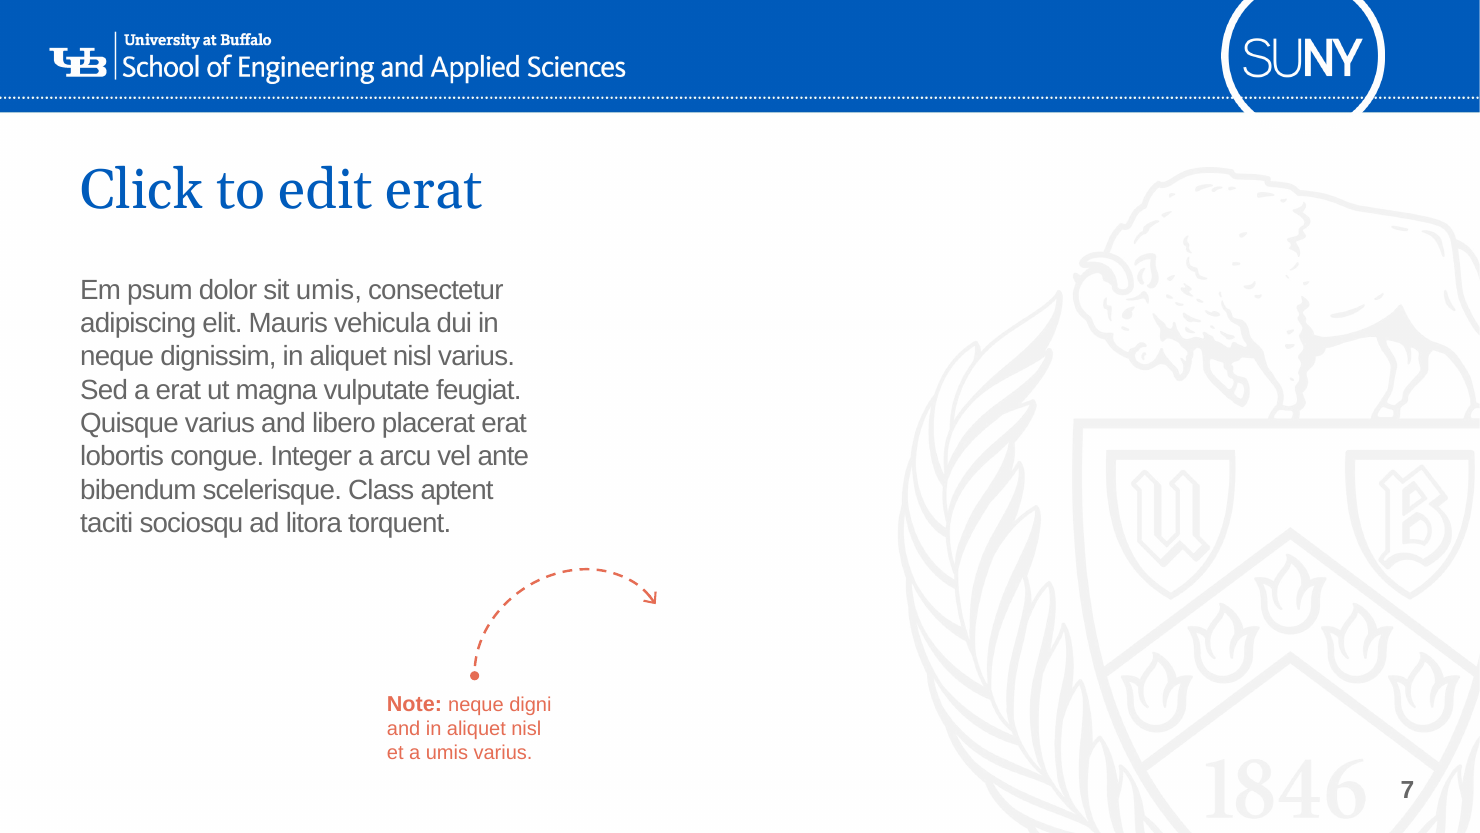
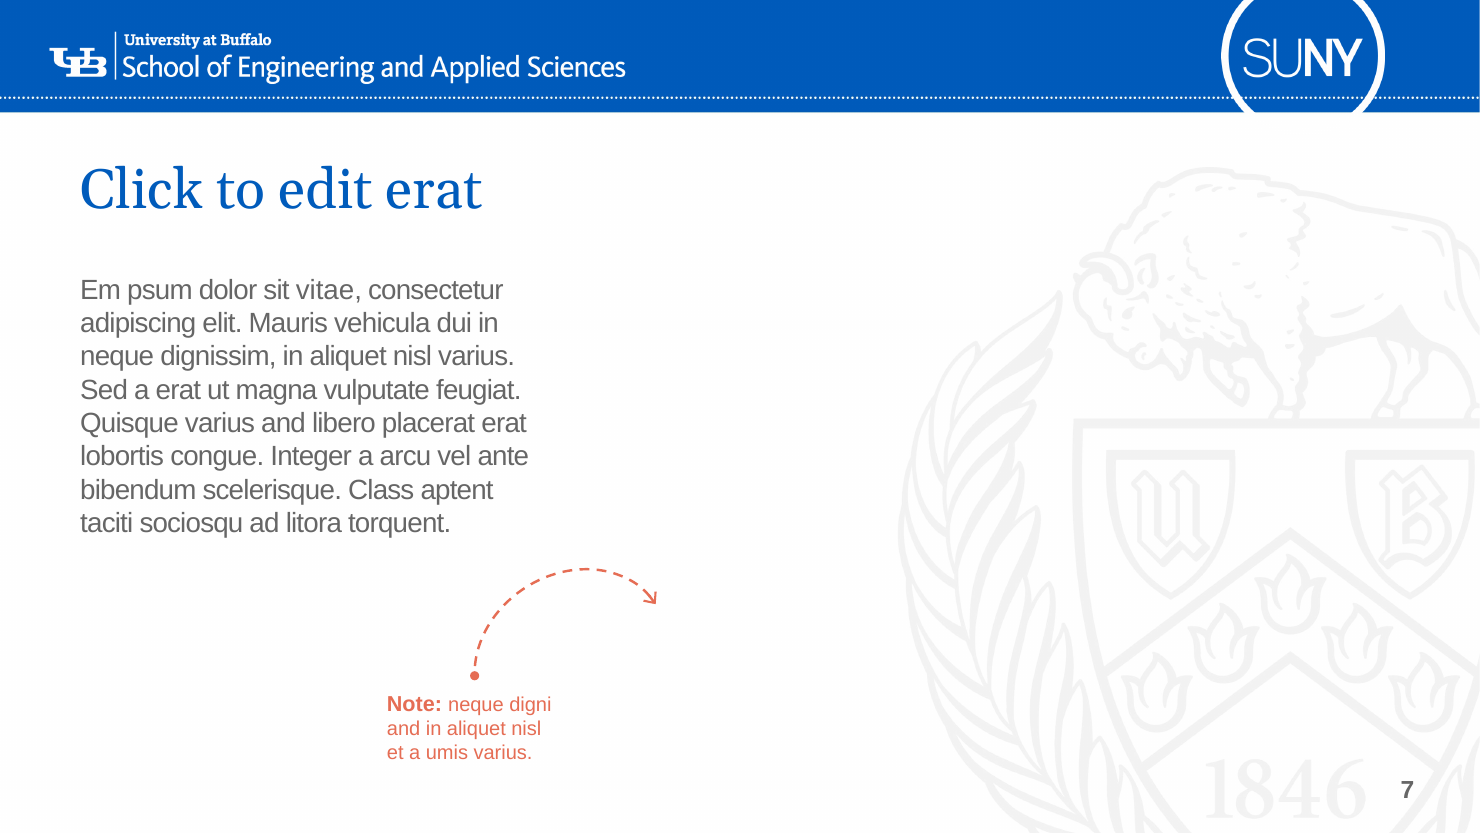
sit umis: umis -> vitae (329, 290)
